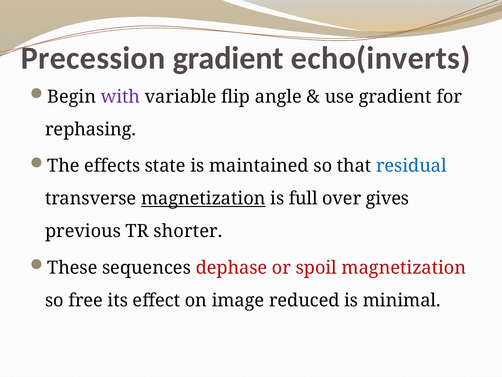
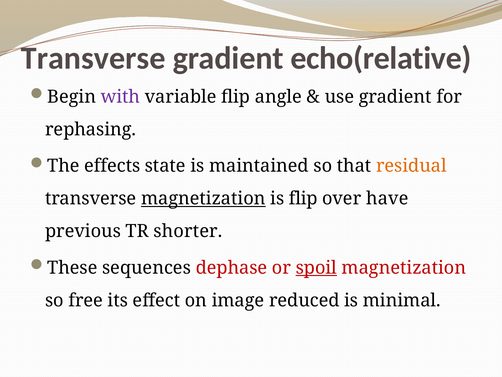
Precession: Precession -> Transverse (93, 58)
echo(inverts: echo(inverts -> echo(relative (381, 58)
residual colour: blue -> orange (411, 166)
is full: full -> flip (303, 198)
gives: gives -> have (387, 198)
spoil underline: none -> present (316, 267)
